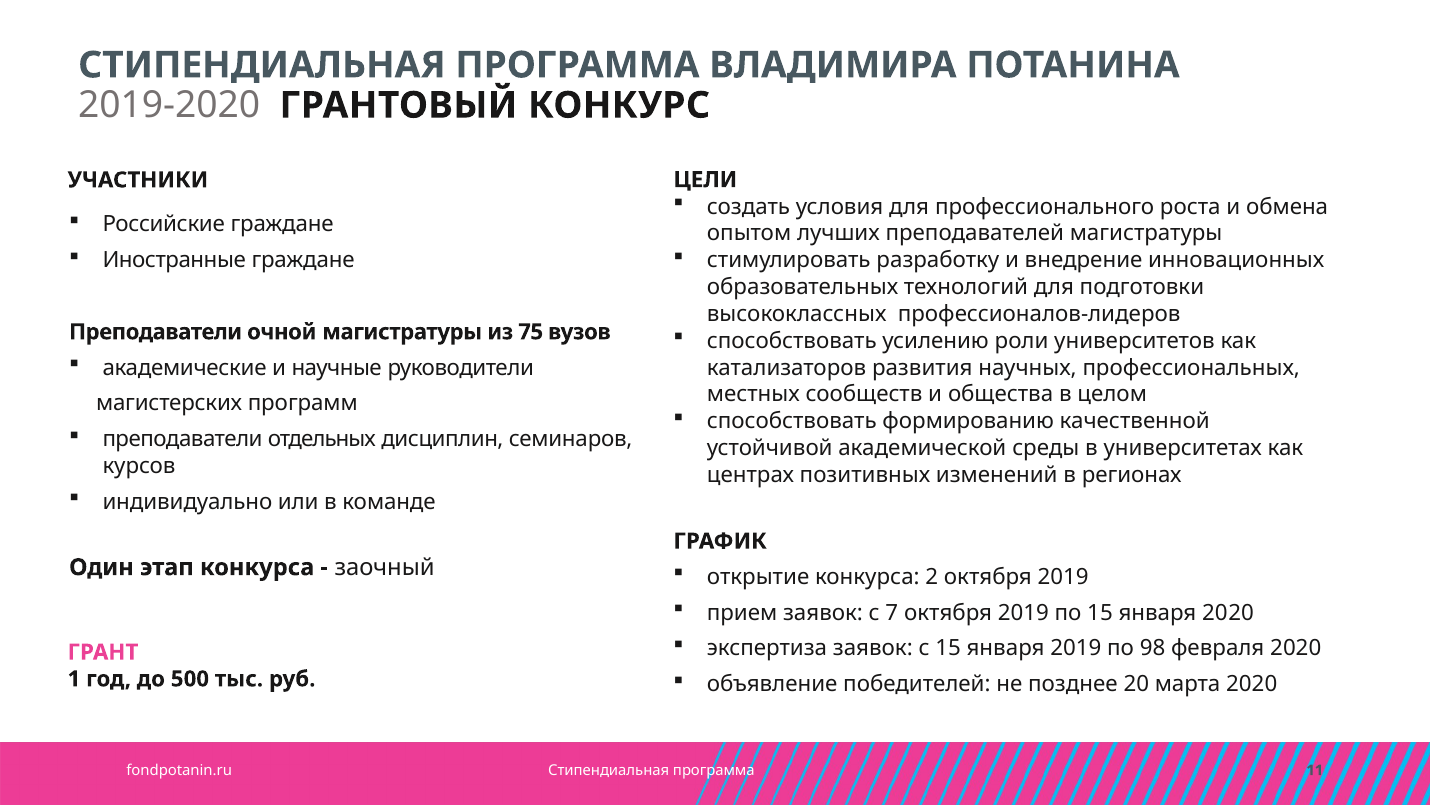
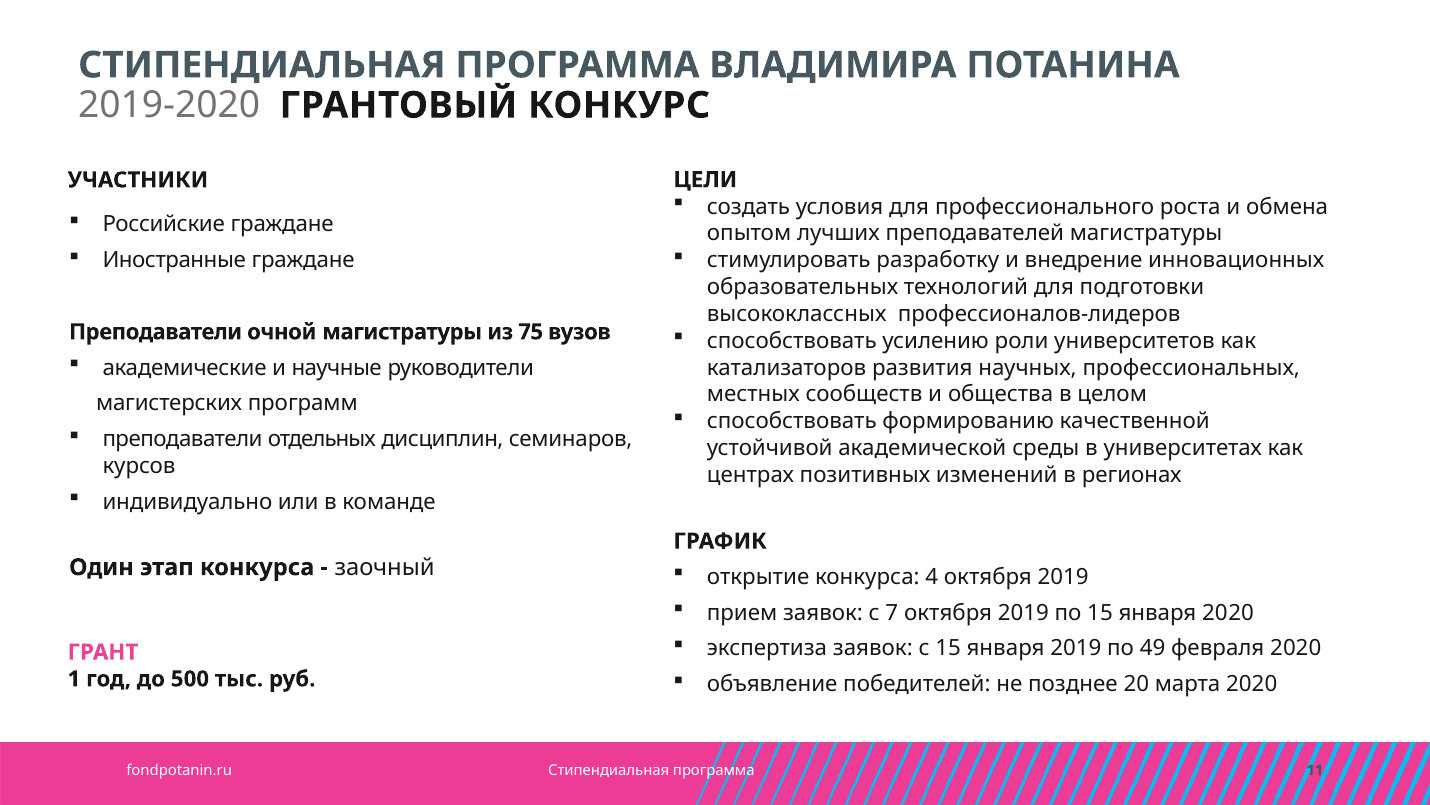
2: 2 -> 4 (932, 577)
98: 98 -> 49 (1153, 648)
